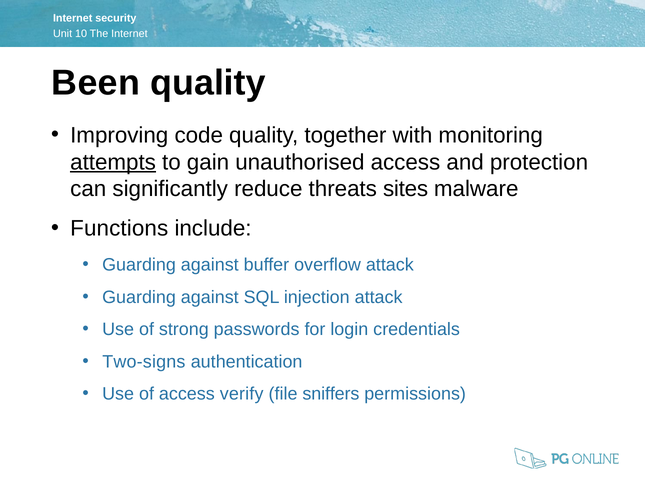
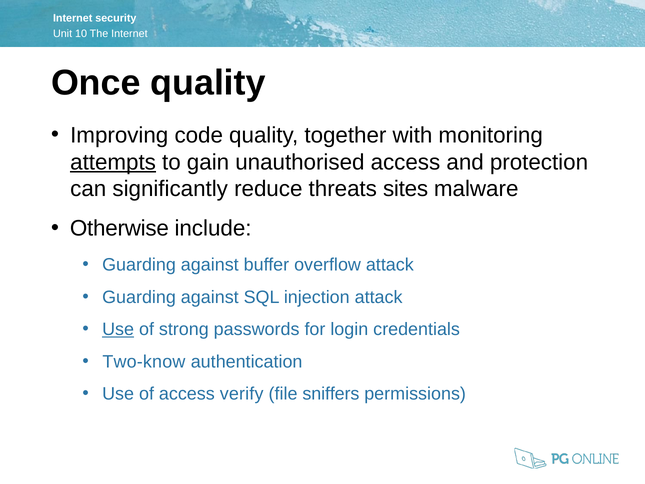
Been: Been -> Once (96, 83)
Functions: Functions -> Otherwise (119, 228)
Use underline: none -> present (118, 329)
Two-signs: Two-signs -> Two-know (144, 362)
